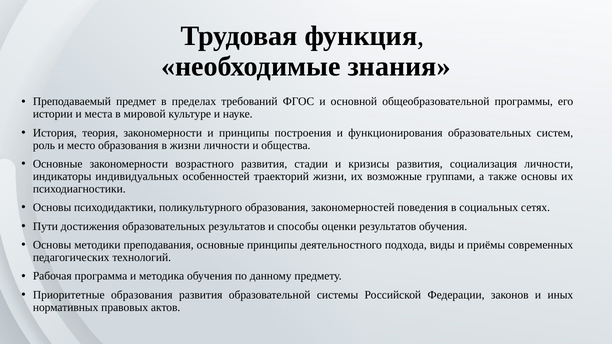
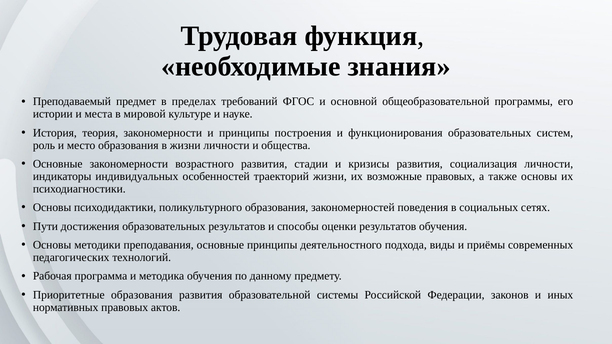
возможные группами: группами -> правовых (451, 177)
